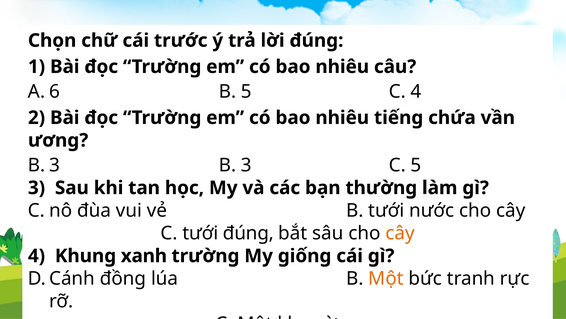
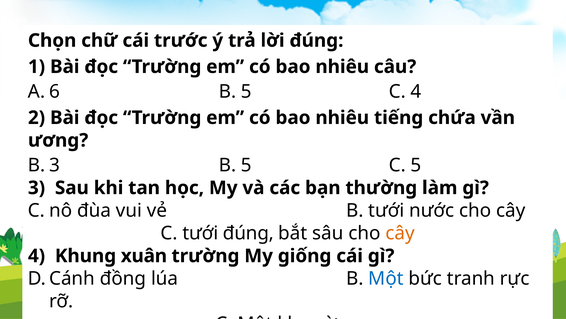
3: 3 -> 5 (246, 165)
xanh: xanh -> xuân (144, 255)
Một colour: orange -> blue (386, 278)
